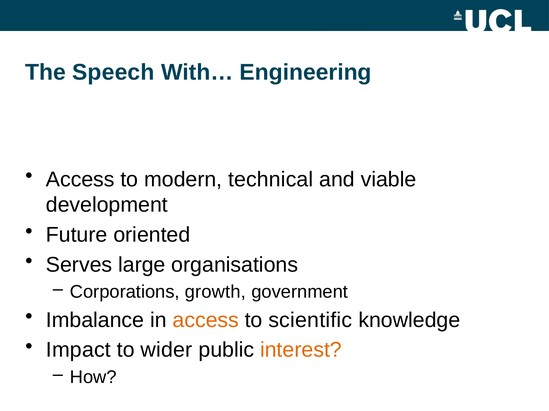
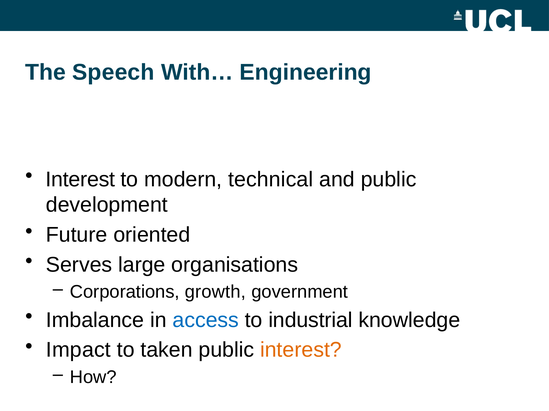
Access: Access -> Interest (80, 180)
and viable: viable -> public (389, 180)
access colour: orange -> blue (206, 321)
scientific: scientific -> industrial (310, 321)
wider: wider -> taken (167, 351)
